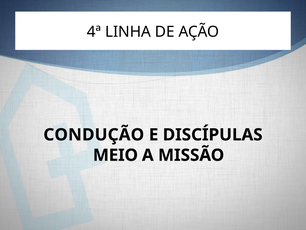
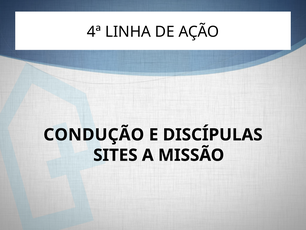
MEIO: MEIO -> SITES (115, 155)
